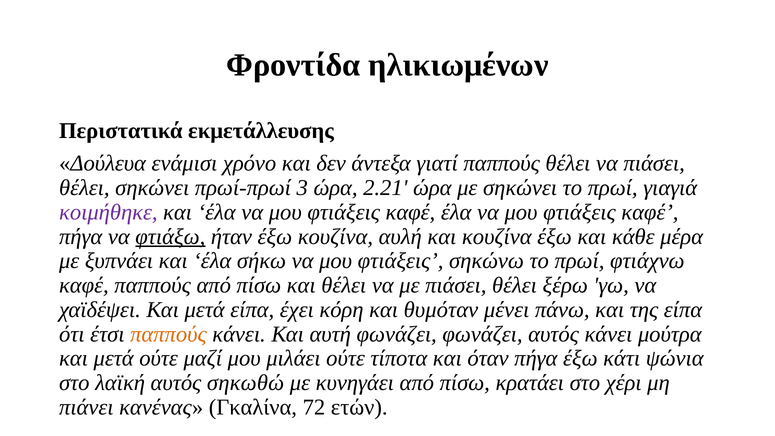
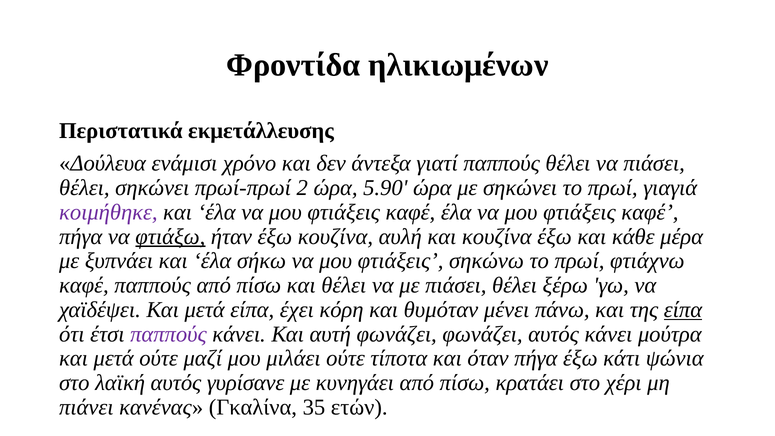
3: 3 -> 2 (302, 188)
2.21: 2.21 -> 5.90 (385, 188)
είπα underline: none -> present (683, 310)
παππούς colour: orange -> purple (168, 334)
σηκωθώ: σηκωθώ -> γυρίσανε (246, 383)
72: 72 -> 35 (314, 407)
